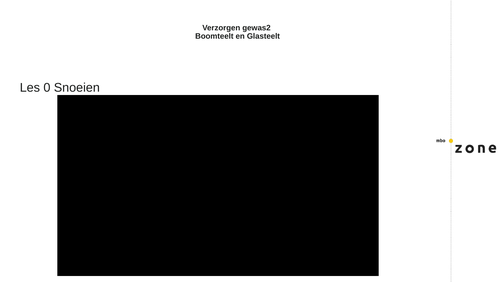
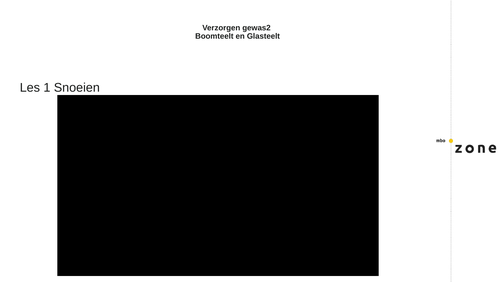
0: 0 -> 1 (47, 88)
